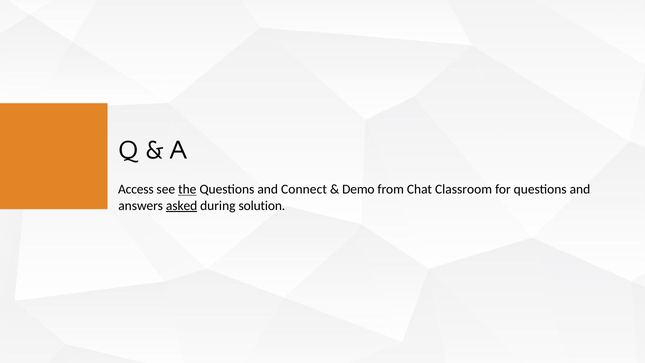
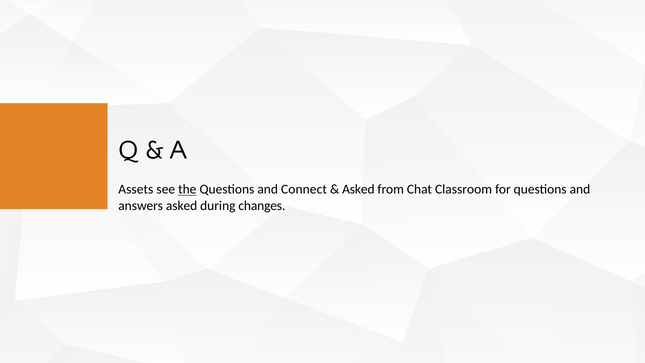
Access: Access -> Assets (136, 189)
Demo: Demo -> Asked (358, 189)
asked underline: present -> none (182, 205)
solution: solution -> changes (262, 205)
